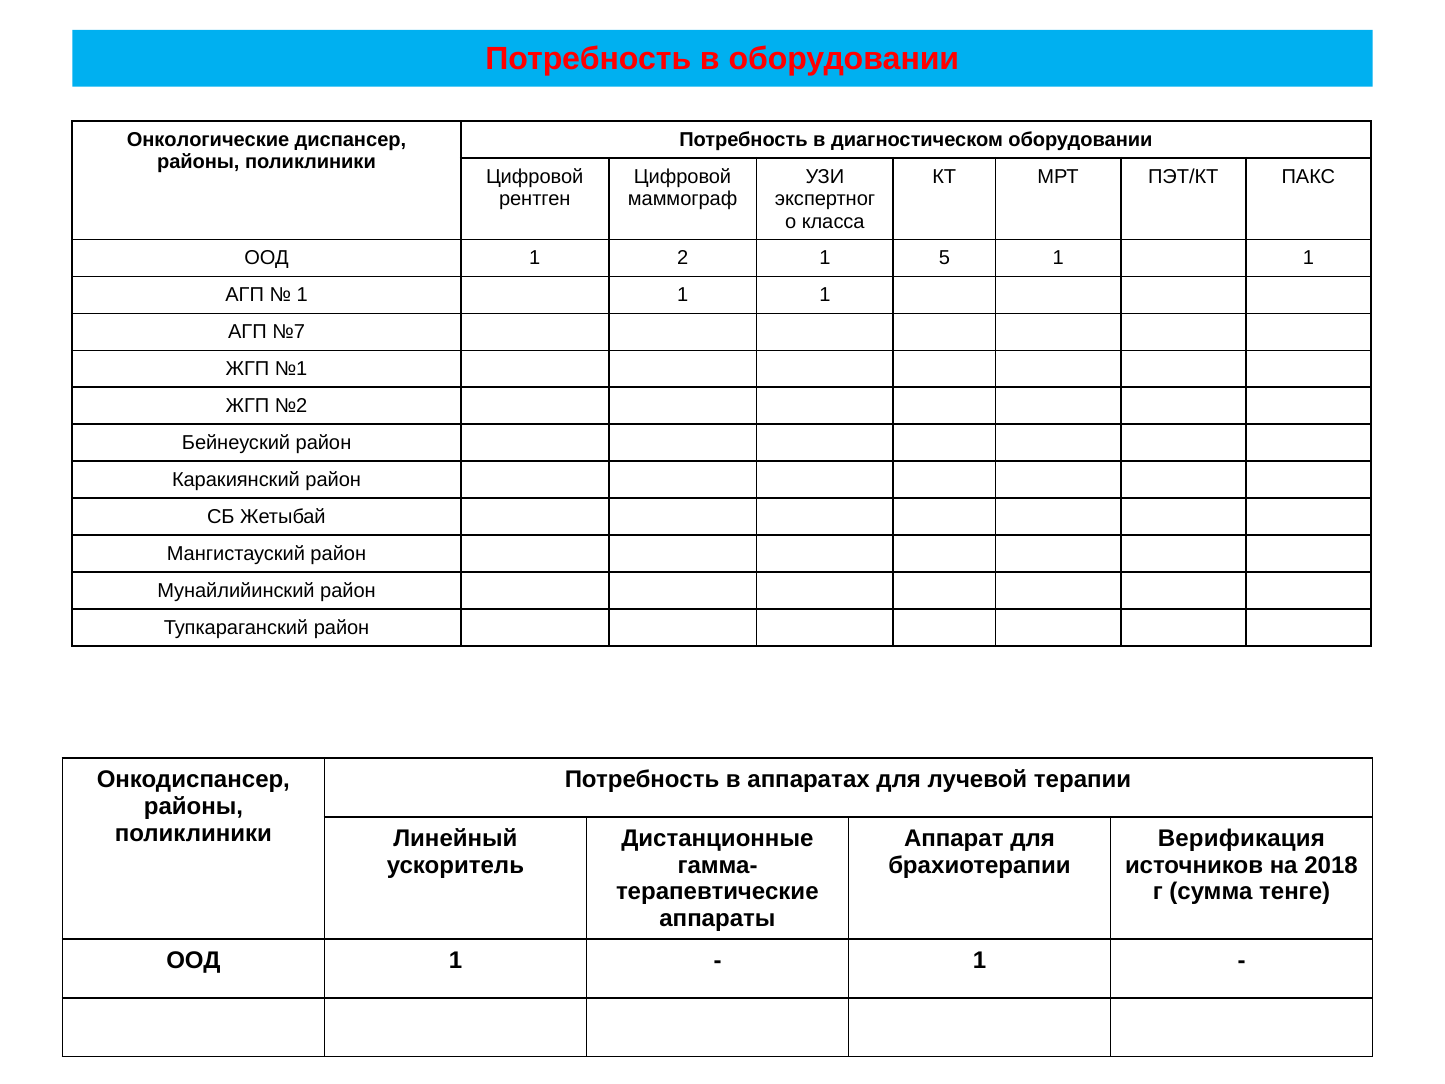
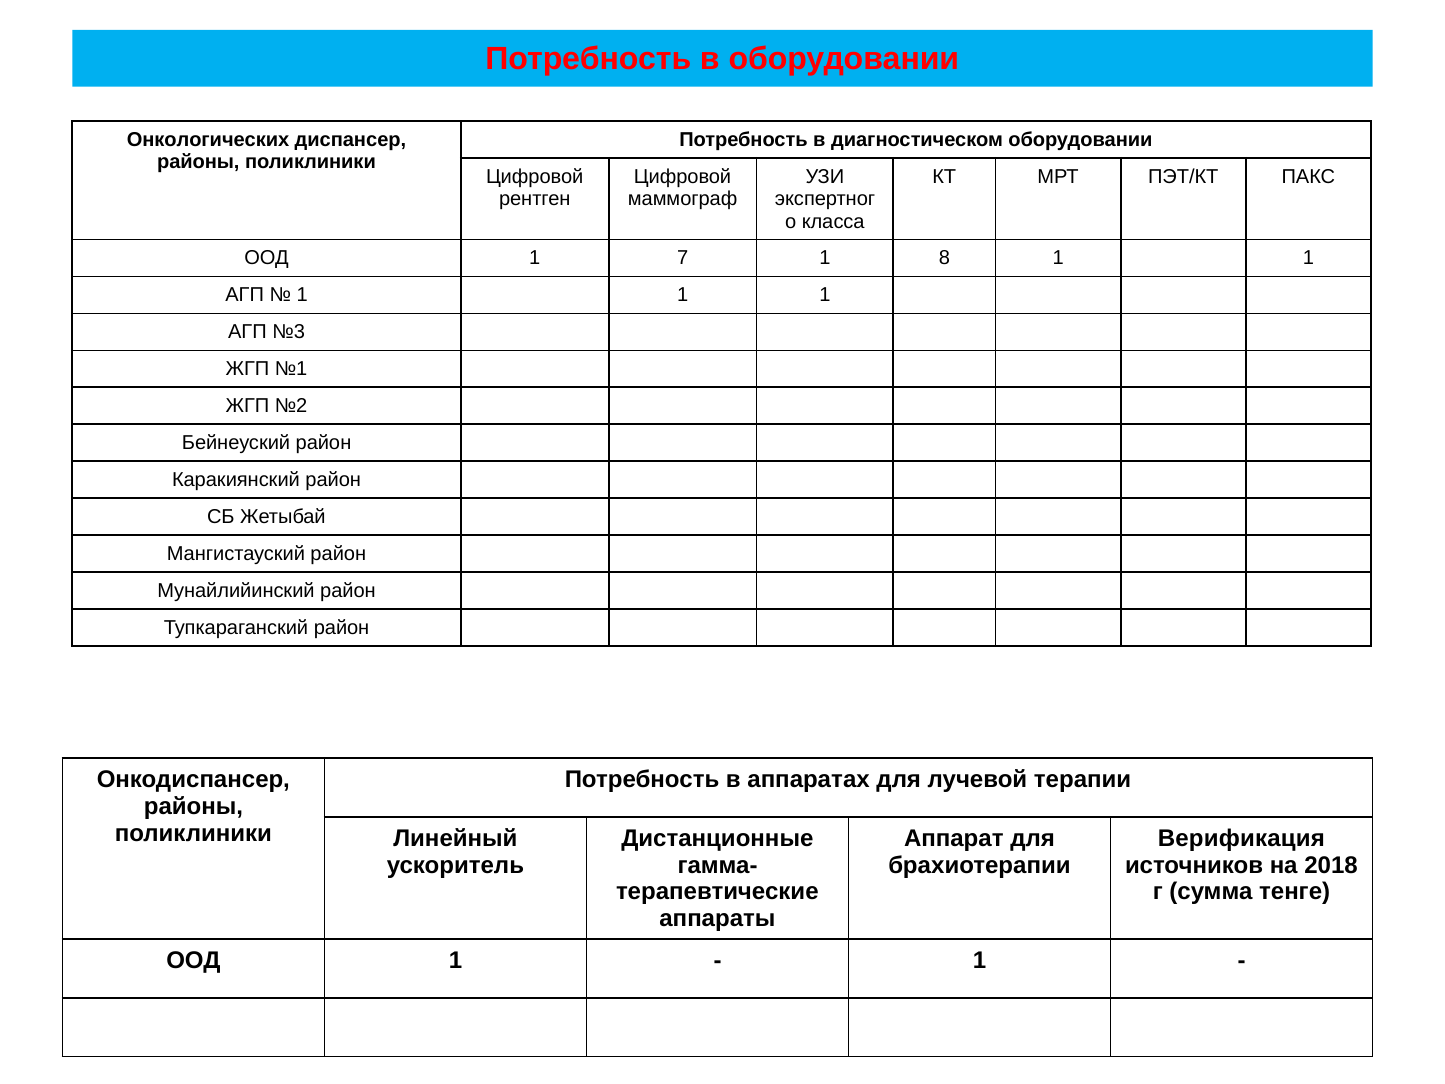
Онкологические: Онкологические -> Онкологических (208, 140)
2: 2 -> 7 (683, 258)
5: 5 -> 8 (944, 258)
№7: №7 -> №3 (289, 332)
